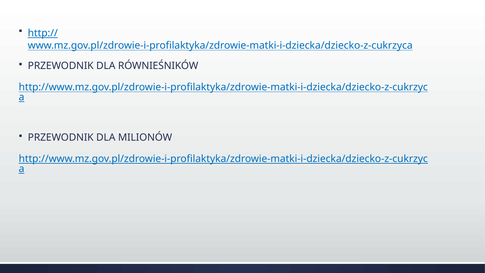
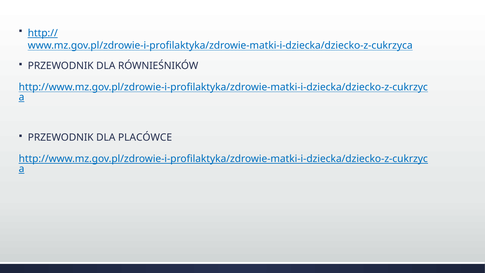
MILIONÓW: MILIONÓW -> PLACÓWCE (145, 137)
